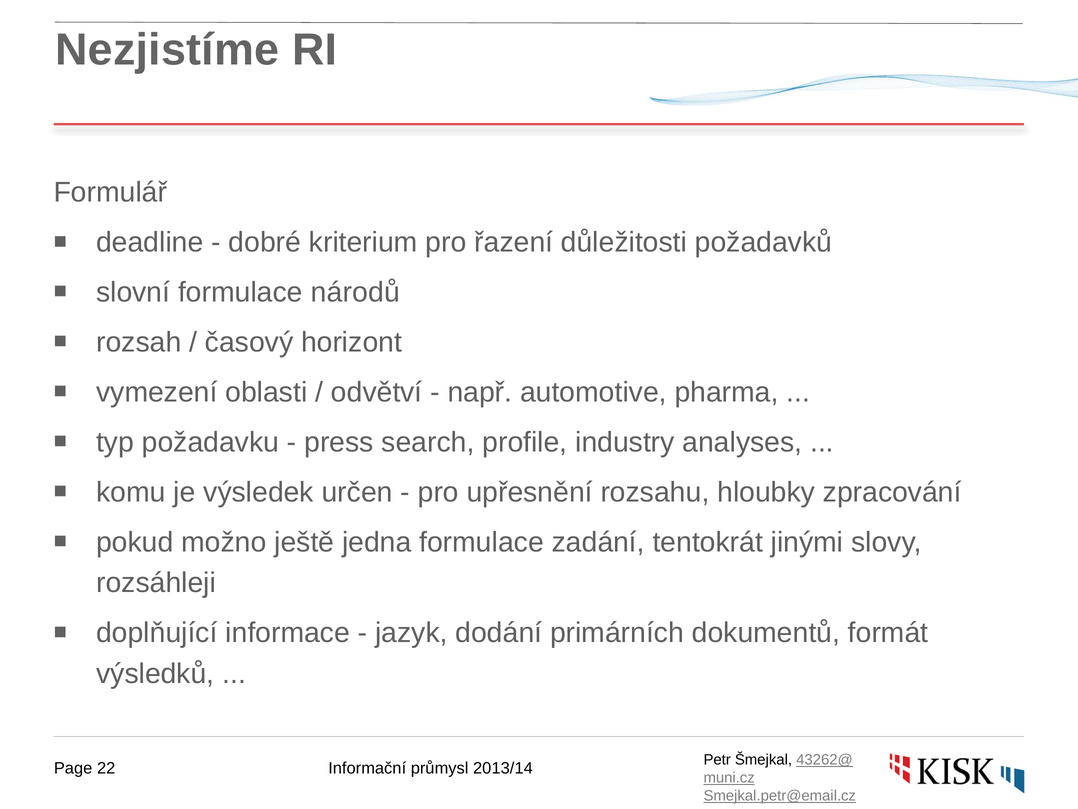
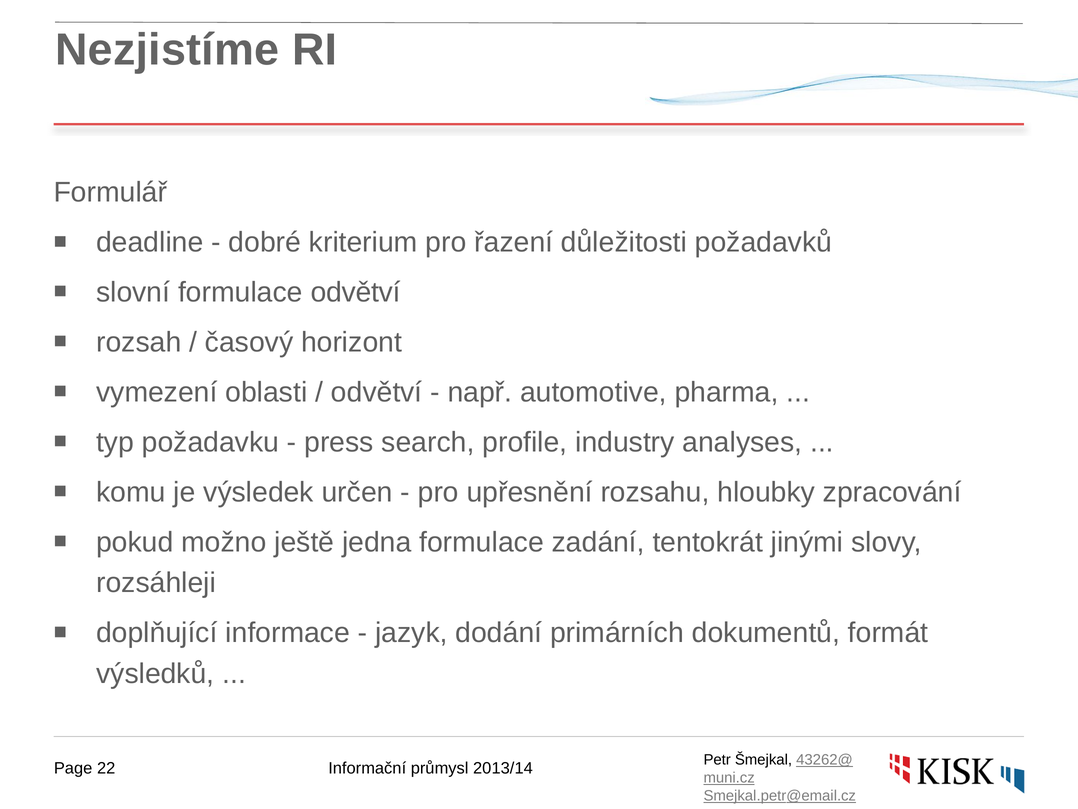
formulace národů: národů -> odvětví (356, 292)
